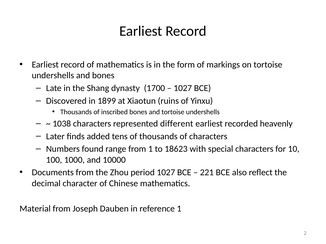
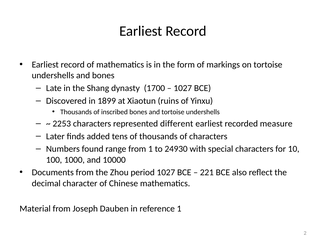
1038: 1038 -> 2253 (62, 124)
heavenly: heavenly -> measure (276, 124)
18623: 18623 -> 24930 (176, 149)
